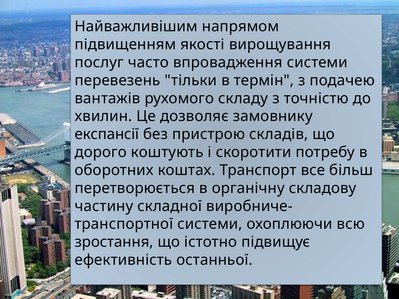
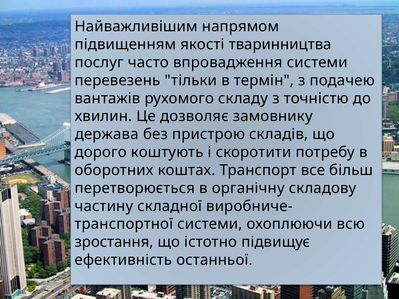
вирощування: вирощування -> тваринництва (280, 45)
експансії: експансії -> держава (107, 134)
